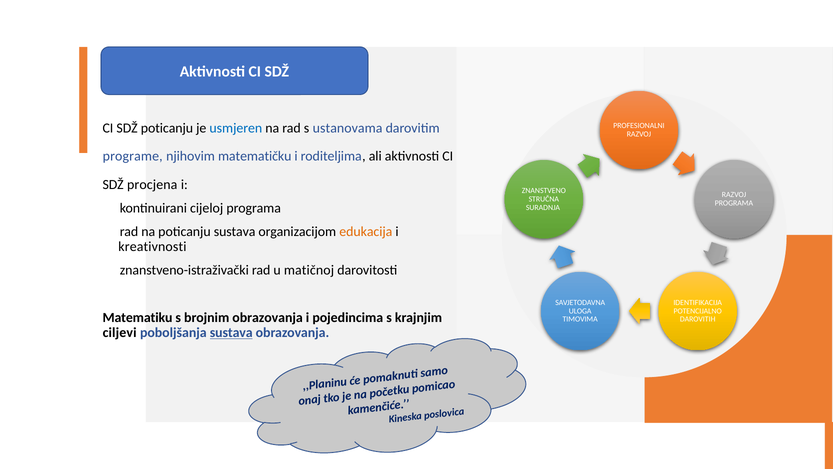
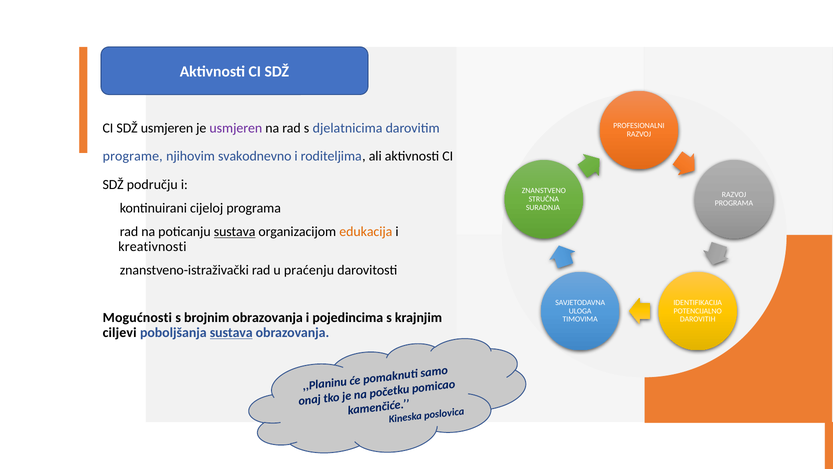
SDŽ poticanju: poticanju -> usmjeren (167, 128)
usmjeren colour: blue -> purple (236, 128)
ustanovama: ustanovama -> djelatnicima (348, 128)
matematičku: matematičku -> svakodnevno (255, 156)
procjena: procjena -> području (152, 184)
sustava underline: none -> present (235, 231)
matičnoj: matičnoj -> praćenju (309, 270)
Matematiku: Matematiku -> Mogućnosti (137, 317)
